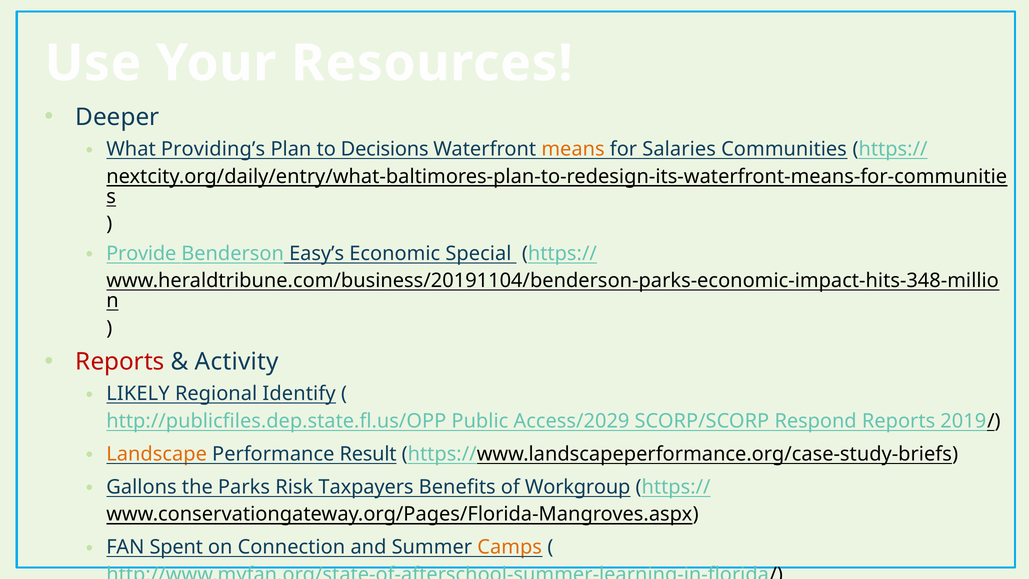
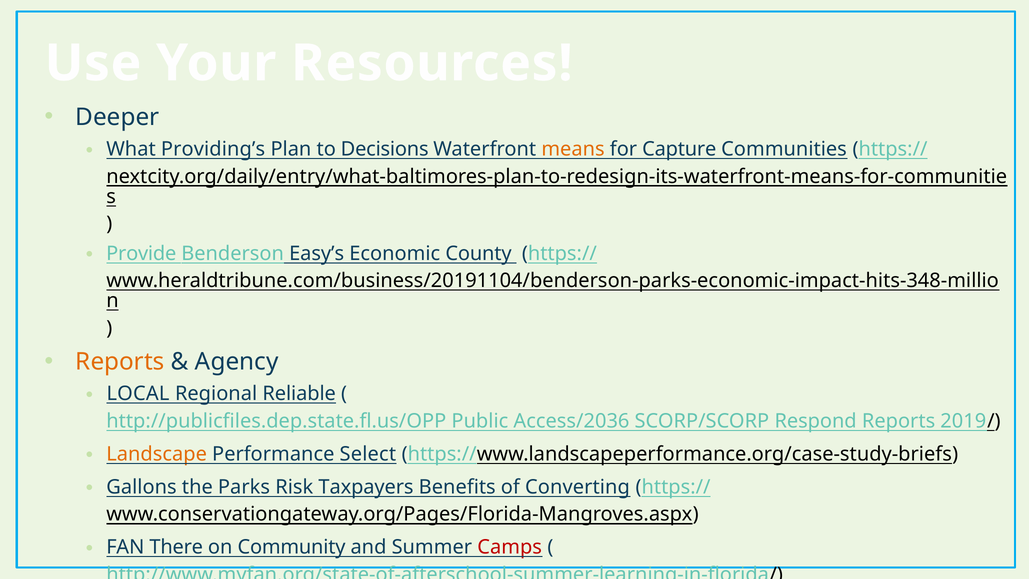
Salaries: Salaries -> Capture (679, 149)
Special: Special -> County (479, 253)
Reports colour: red -> orange (120, 362)
Activity: Activity -> Agency (237, 362)
LIKELY: LIKELY -> LOCAL (138, 394)
Identify: Identify -> Reliable (299, 394)
Access/2029: Access/2029 -> Access/2036 (571, 421)
Result: Result -> Select (368, 454)
Workgroup: Workgroup -> Converting (578, 487)
Spent: Spent -> There (176, 547)
Connection: Connection -> Community (292, 547)
Camps colour: orange -> red (510, 547)
